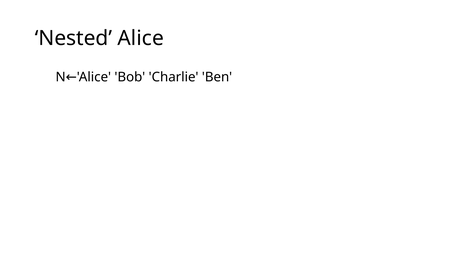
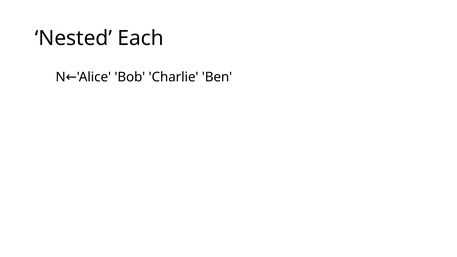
Nested Alice: Alice -> Each (141, 38)
